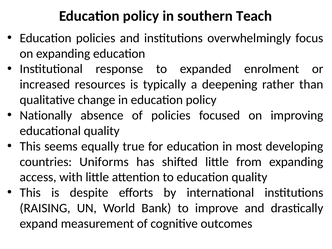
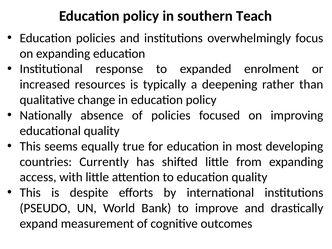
Uniforms: Uniforms -> Currently (104, 162)
RAISING: RAISING -> PSEUDO (45, 208)
